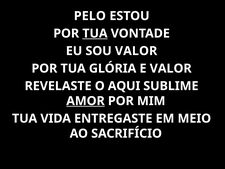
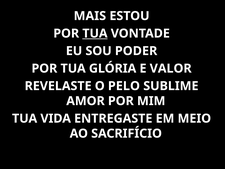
PELO: PELO -> MAIS (90, 16)
SOU VALOR: VALOR -> PODER (136, 51)
AQUI: AQUI -> PELO (124, 86)
AMOR underline: present -> none (85, 101)
